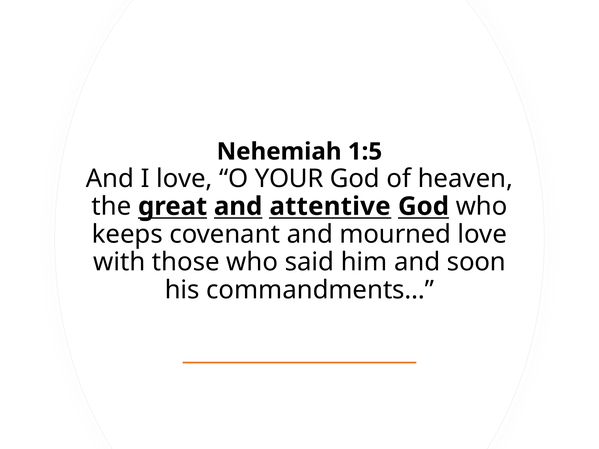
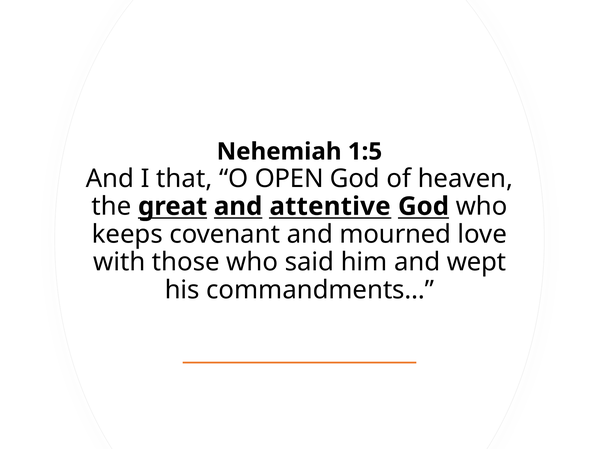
I love: love -> that (184, 179)
YOUR: YOUR -> OPEN (289, 179)
soon: soon -> wept (476, 262)
